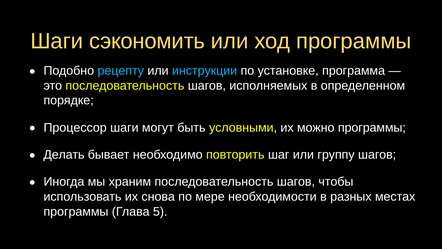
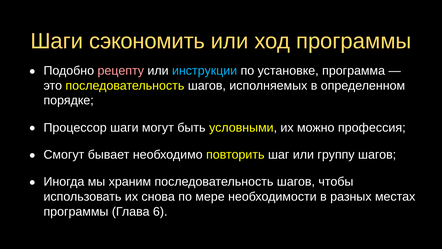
рецепту colour: light blue -> pink (121, 71)
можно программы: программы -> профессия (372, 127)
Делать: Делать -> Смогут (64, 154)
5: 5 -> 6 (160, 211)
